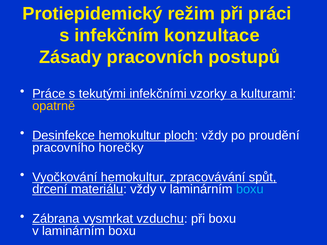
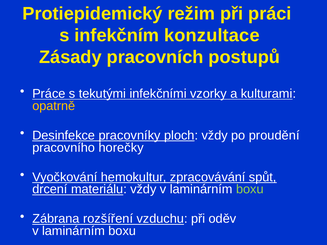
Desinfekce hemokultur: hemokultur -> pracovníky (130, 136)
boxu colour: light blue -> light green (250, 189)
vysmrkat: vysmrkat -> rozšíření (108, 219)
při boxu: boxu -> oděv (222, 219)
